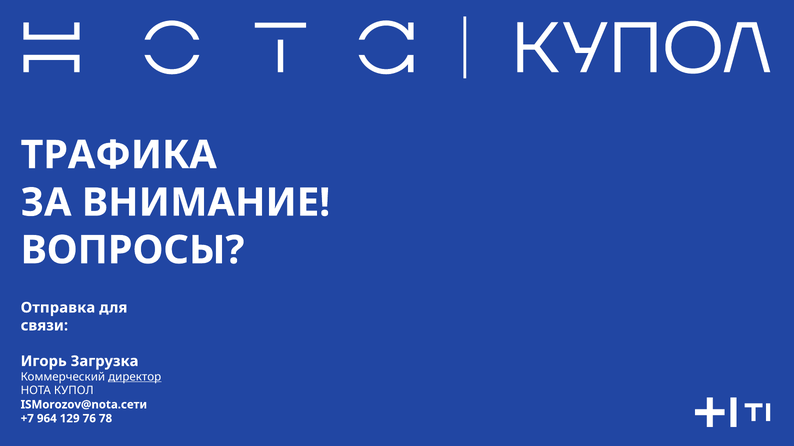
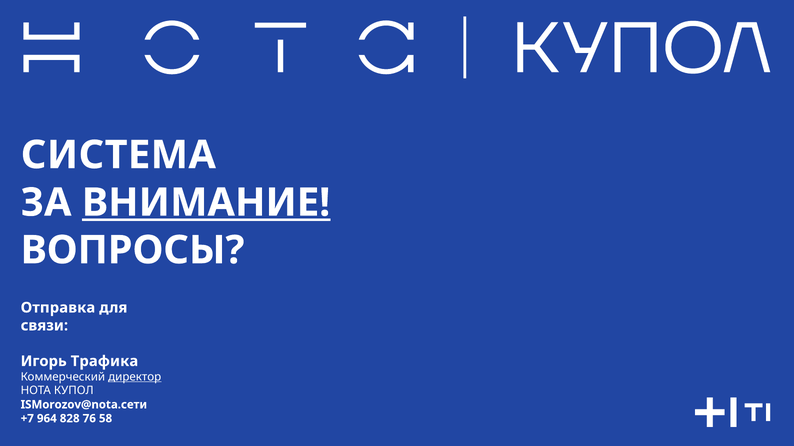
ТРАФИКА: ТРАФИКА -> СИСТЕМА (118, 155)
ВНИМАНИЕ underline: none -> present (206, 203)
Загрузка: Загрузка -> Трафика (104, 362)
129: 129 -> 828 (70, 419)
78: 78 -> 58 (106, 419)
